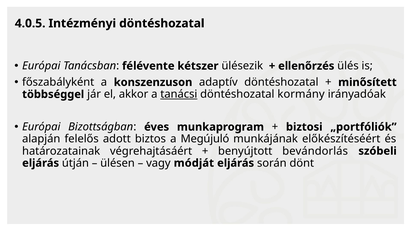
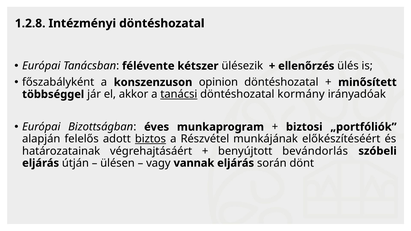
4.0.5: 4.0.5 -> 1.2.8 (30, 23)
adaptív: adaptív -> opinion (218, 82)
biztos underline: none -> present (150, 139)
Megújuló: Megújuló -> Részvétel (205, 139)
módját: módját -> vannak (194, 163)
